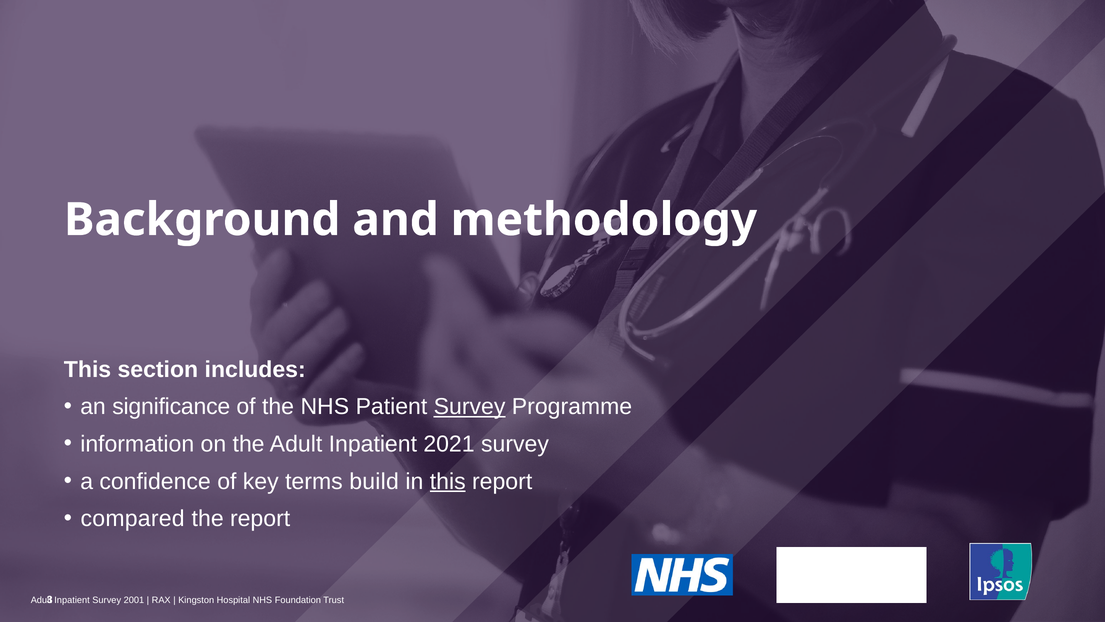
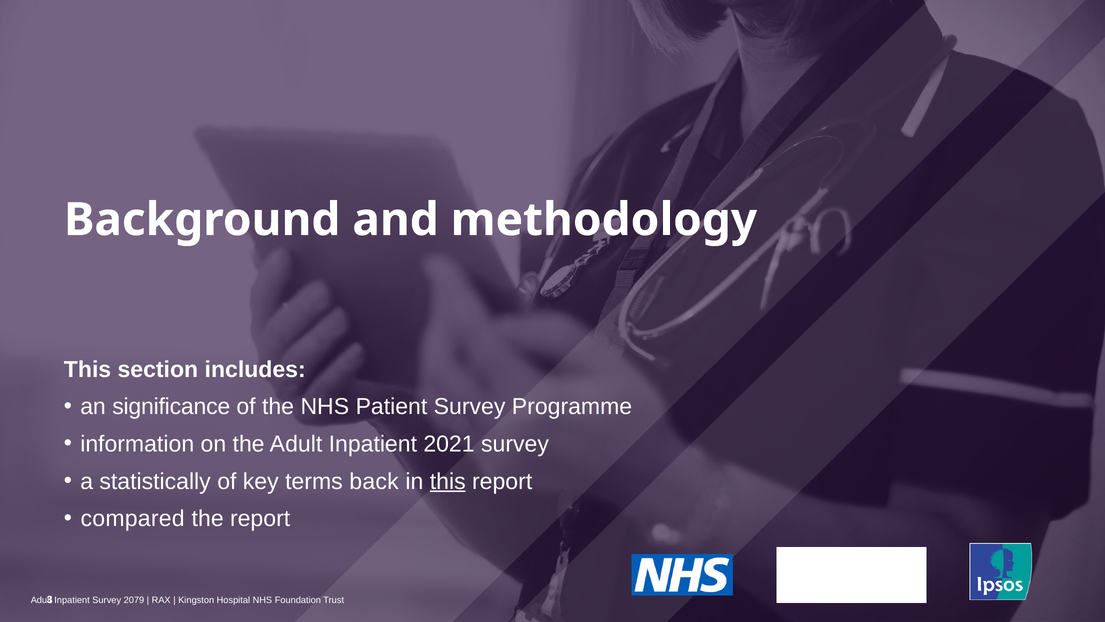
Survey underline: present -> none (470, 407)
confidence: confidence -> statistically (155, 481)
build: build -> back (374, 481)
2001: 2001 -> 2079 (134, 600)
